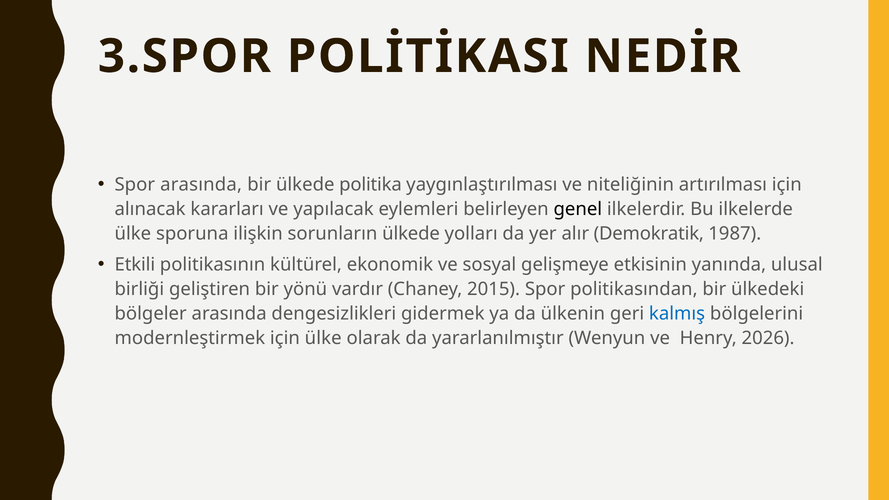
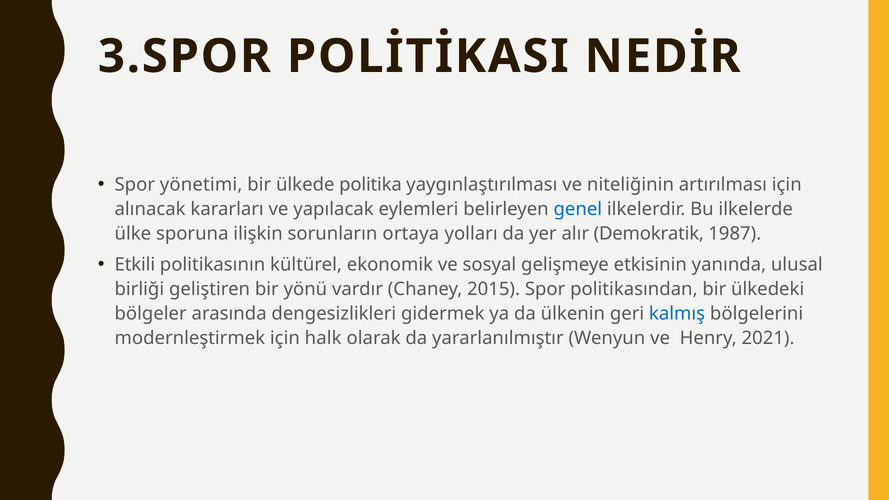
Spor arasında: arasında -> yönetimi (201, 185)
genel colour: black -> blue (578, 209)
sorunların ülkede: ülkede -> ortaya (411, 234)
için ülke: ülke -> halk (323, 338)
2026: 2026 -> 2021 (768, 338)
